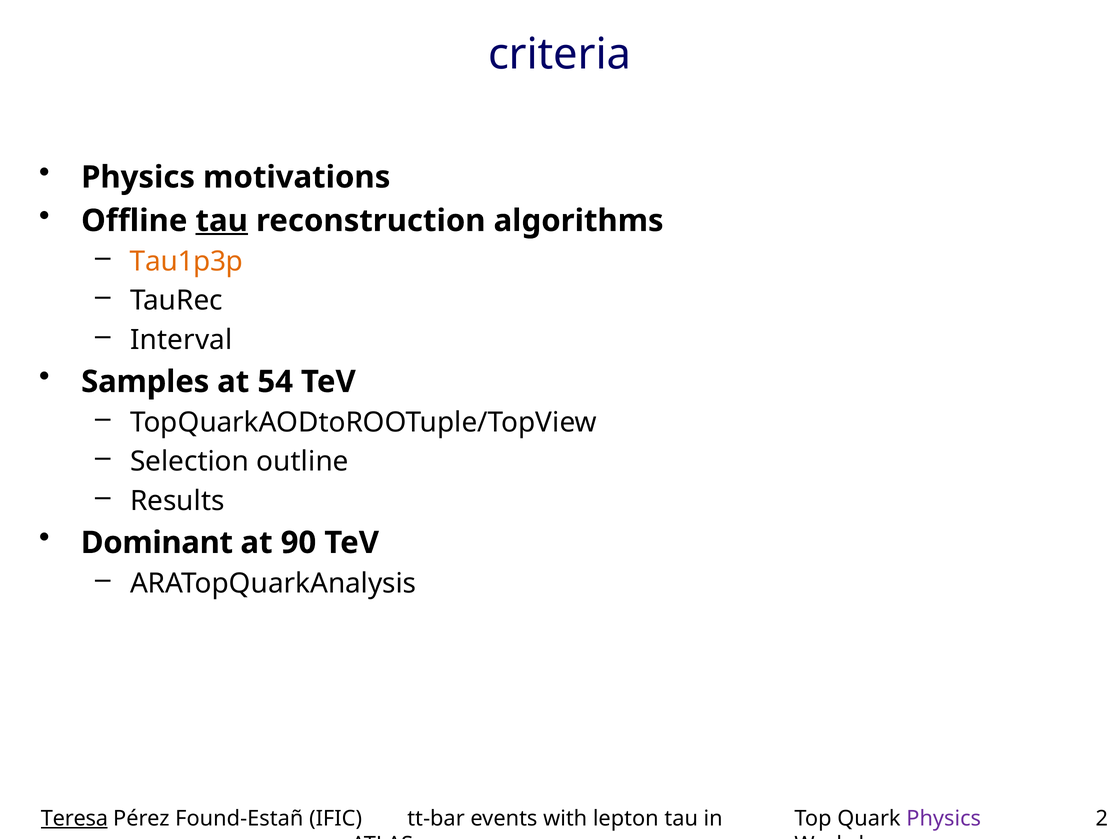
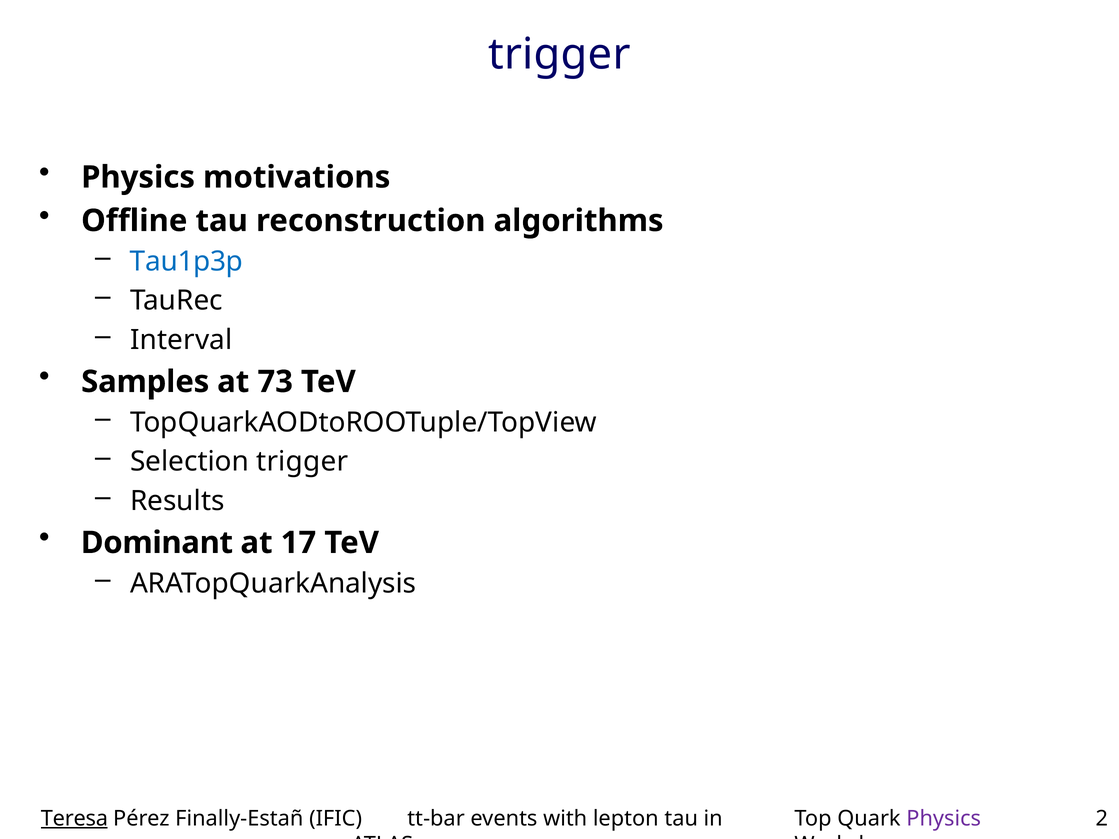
criteria: criteria -> trigger (559, 54)
tau underline: present -> none (222, 221)
Tau1p3p colour: orange -> blue (187, 262)
54: 54 -> 73 (275, 382)
Selection outline: outline -> trigger (302, 462)
90: 90 -> 17 (298, 543)
Found-Estañ: Found-Estañ -> Finally-Estañ (239, 819)
